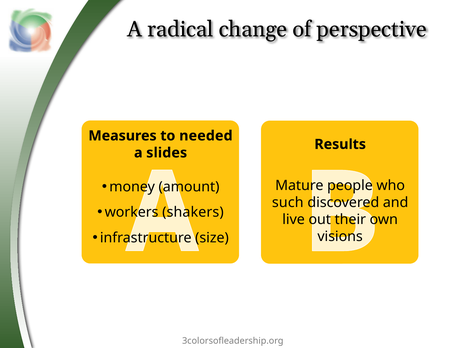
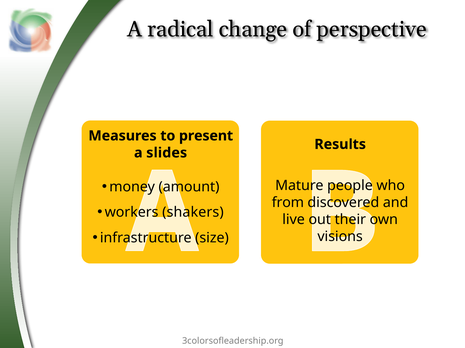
needed: needed -> present (206, 136)
such: such -> from (288, 203)
